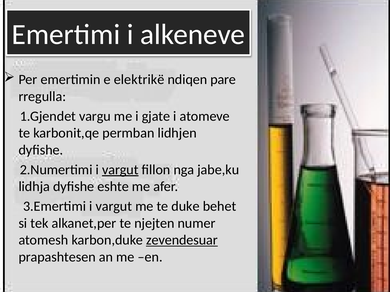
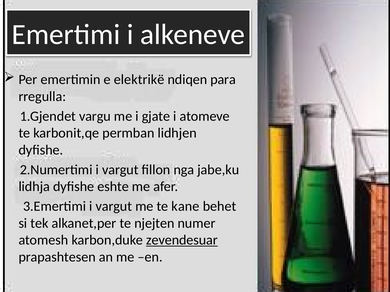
pare: pare -> para (223, 80)
vargut underline: present -> none (120, 170)
duke: duke -> kane (185, 207)
